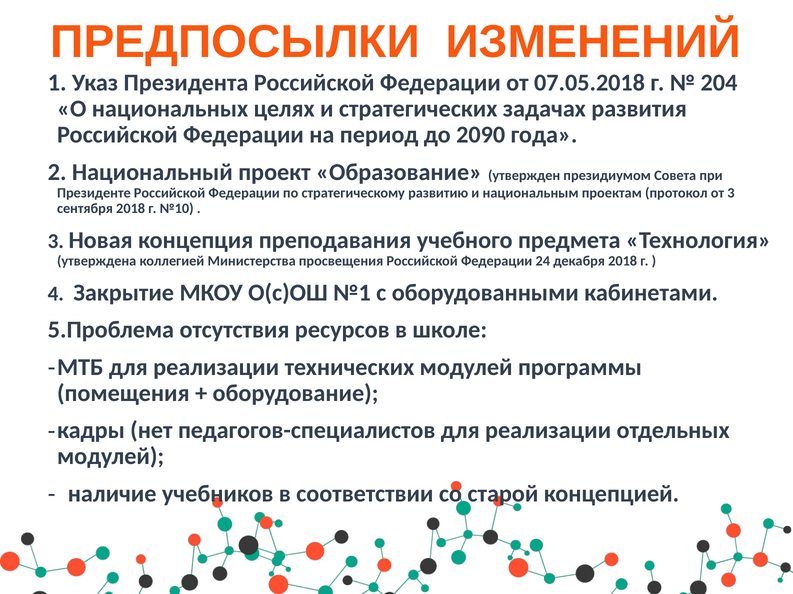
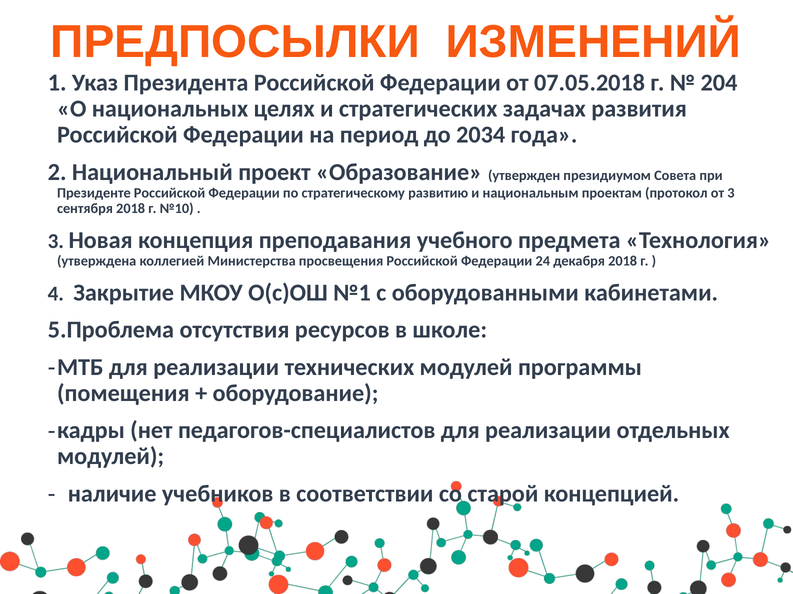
2090: 2090 -> 2034 (481, 135)
